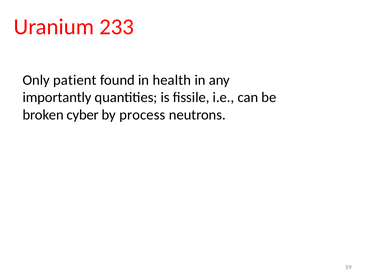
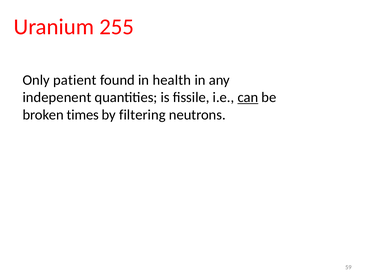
233: 233 -> 255 (117, 27)
importantly: importantly -> indepenent (57, 98)
can underline: none -> present (248, 98)
cyber: cyber -> times (83, 115)
process: process -> filtering (142, 115)
